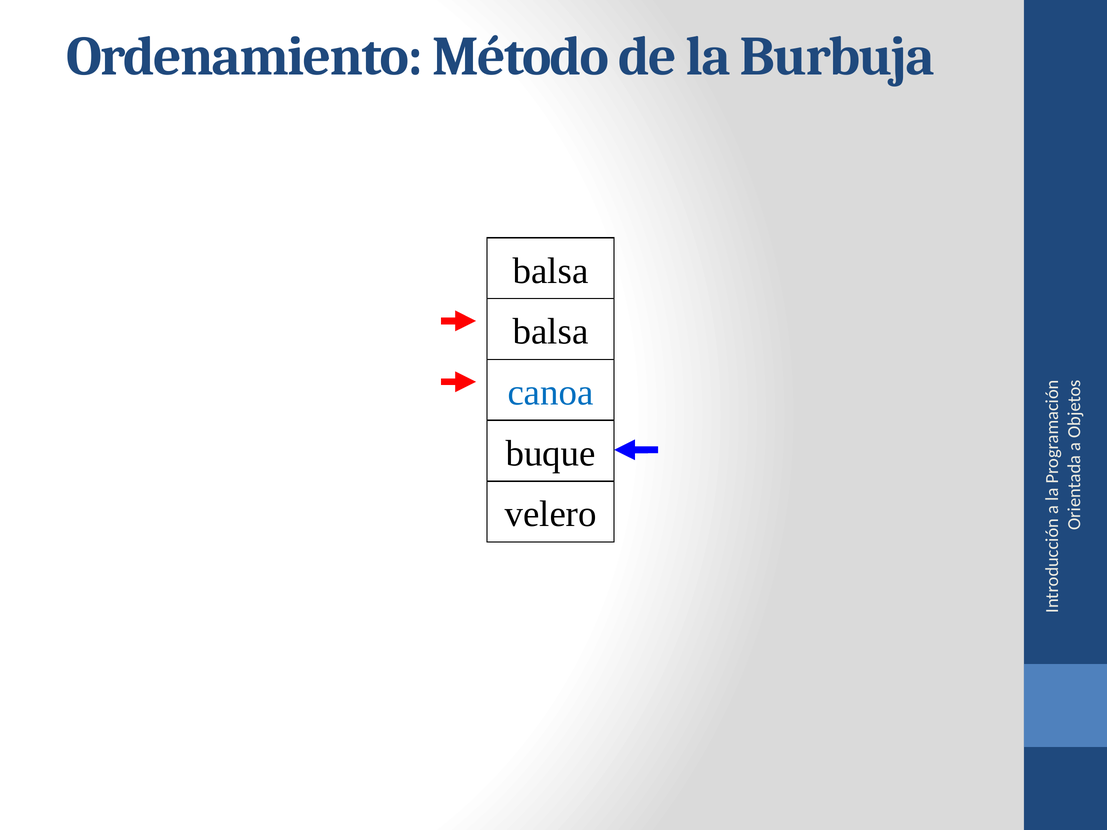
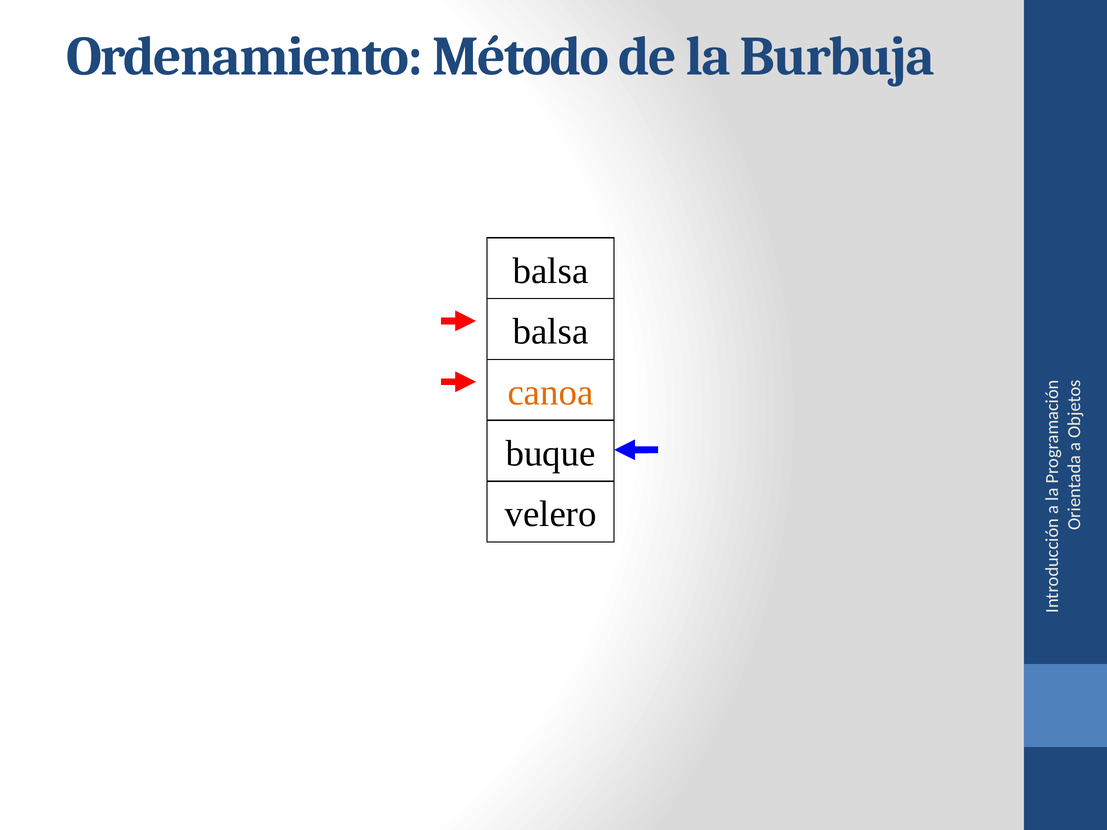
canoa colour: blue -> orange (551, 393)
